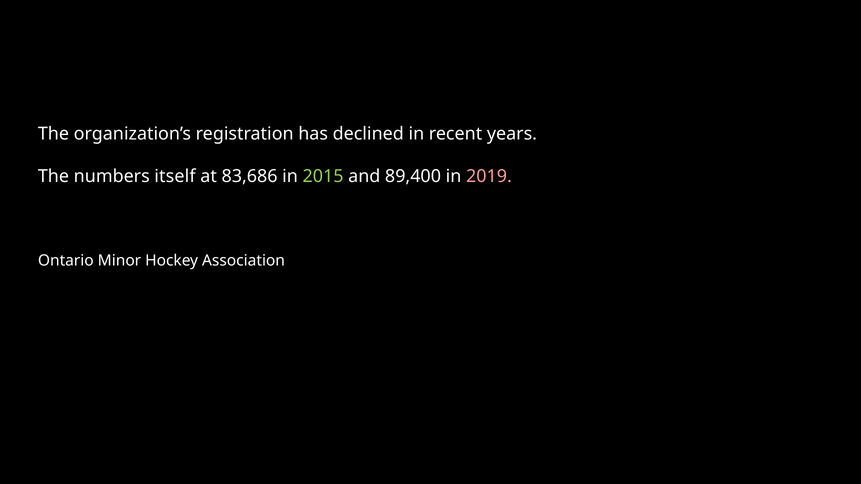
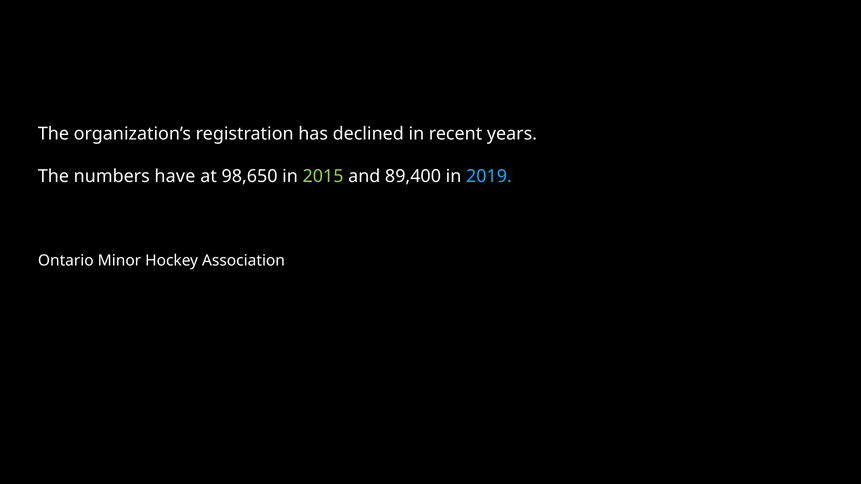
itself: itself -> have (175, 177)
83,686: 83,686 -> 98,650 (250, 177)
2019 colour: pink -> light blue (489, 177)
